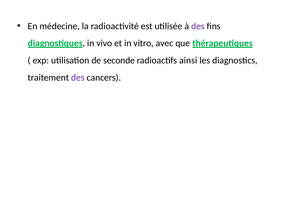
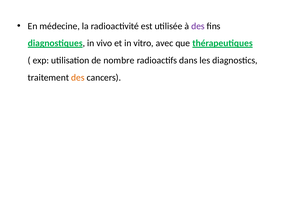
seconde: seconde -> nombre (119, 60)
ainsi: ainsi -> dans (188, 60)
des colour: purple -> orange (78, 77)
